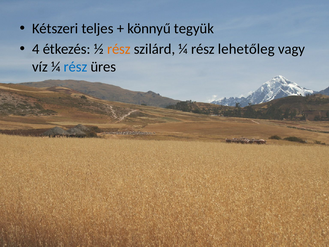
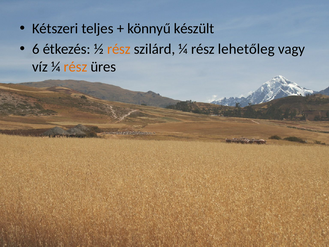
tegyük: tegyük -> készült (194, 29)
4: 4 -> 6 (36, 49)
rész colour: blue -> orange (76, 67)
